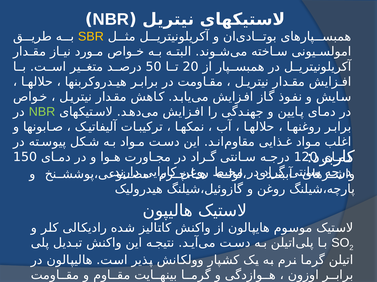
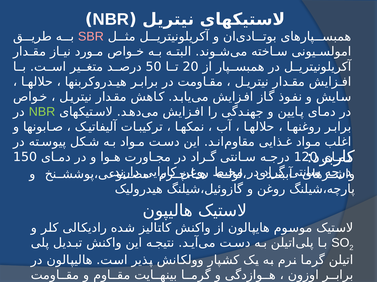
SBR colour: yellow -> pink (91, 37)
